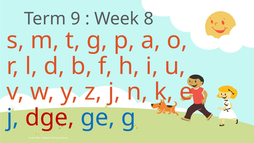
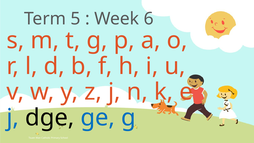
9: 9 -> 5 (75, 19)
8: 8 -> 6 (149, 19)
dge colour: red -> black (50, 118)
